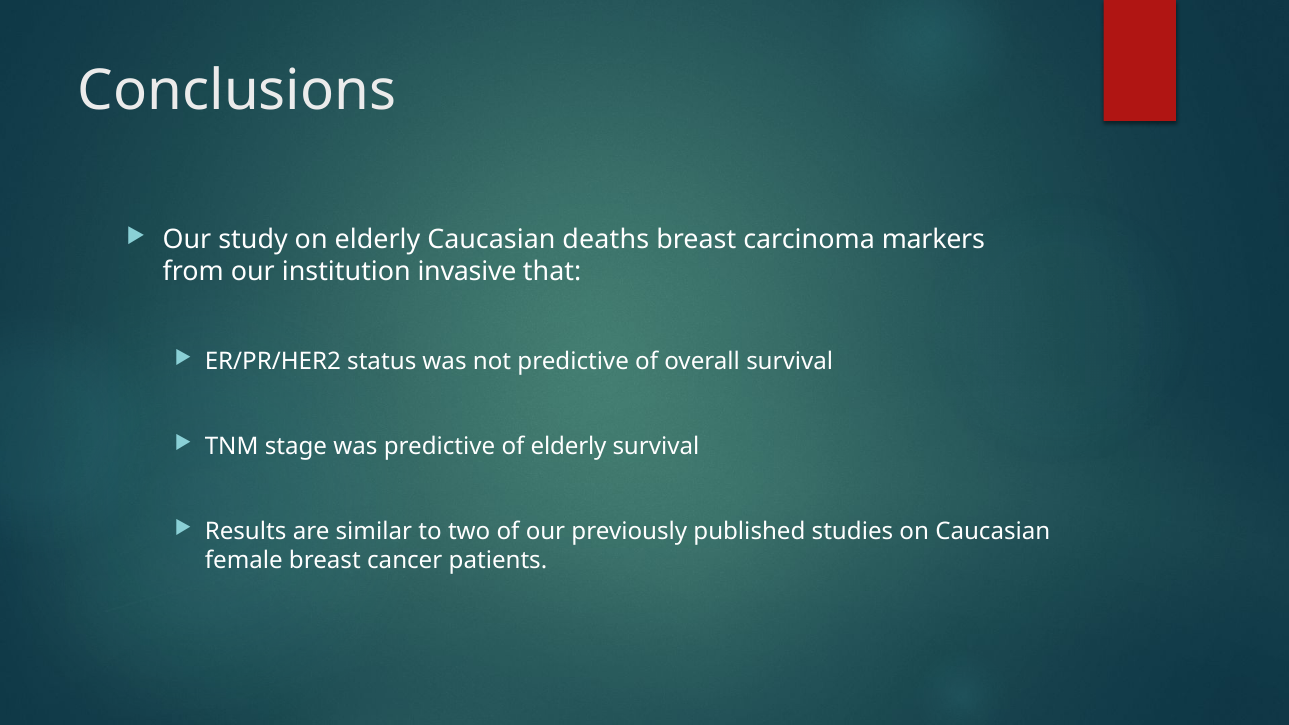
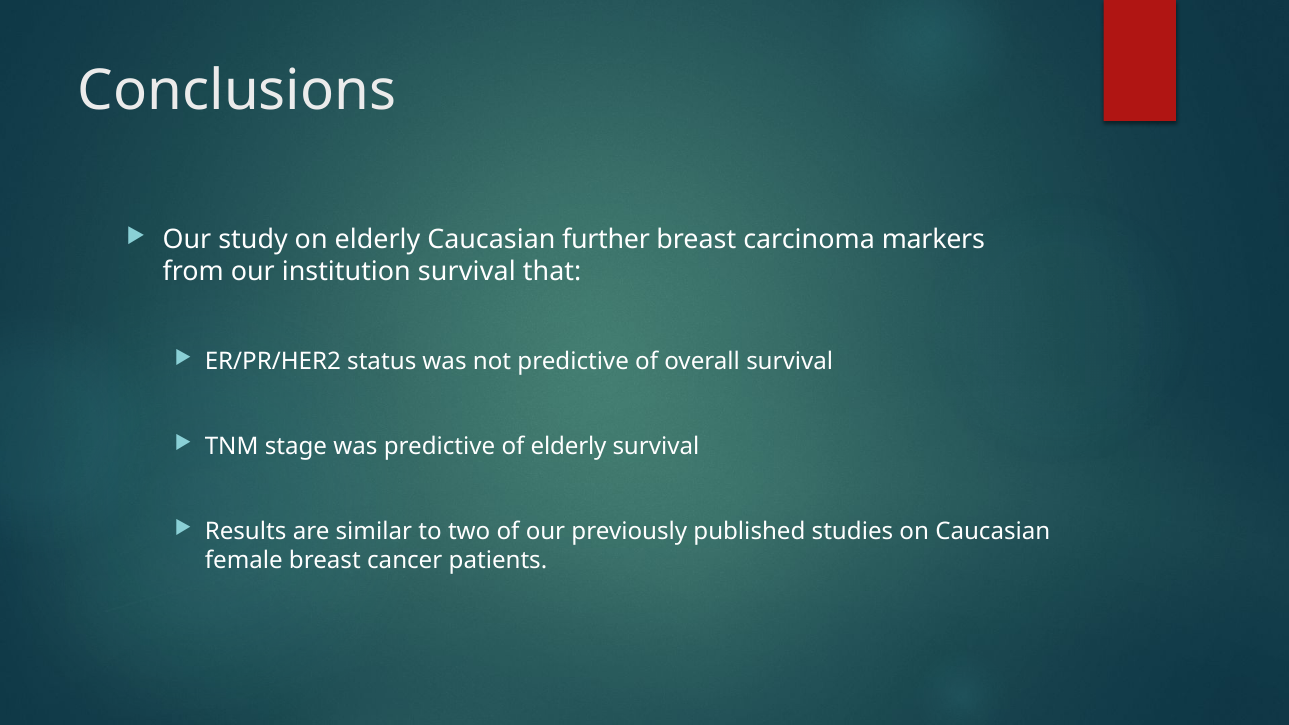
deaths: deaths -> further (606, 240)
institution invasive: invasive -> survival (467, 272)
